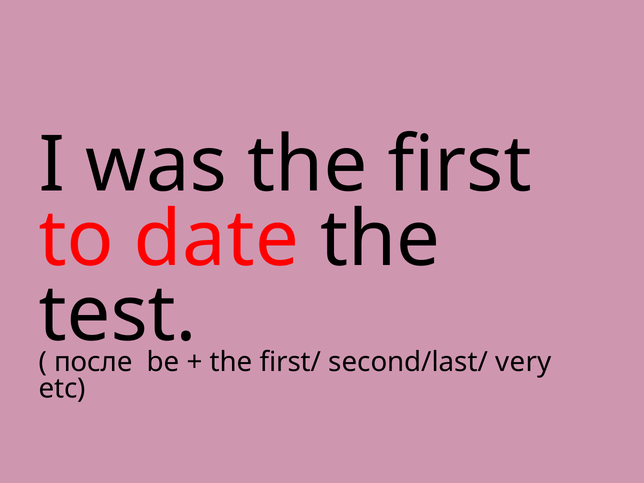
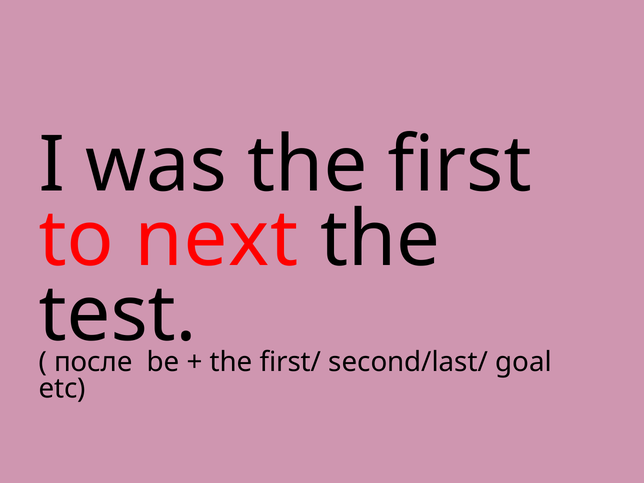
date: date -> next (217, 240)
very: very -> goal (524, 362)
